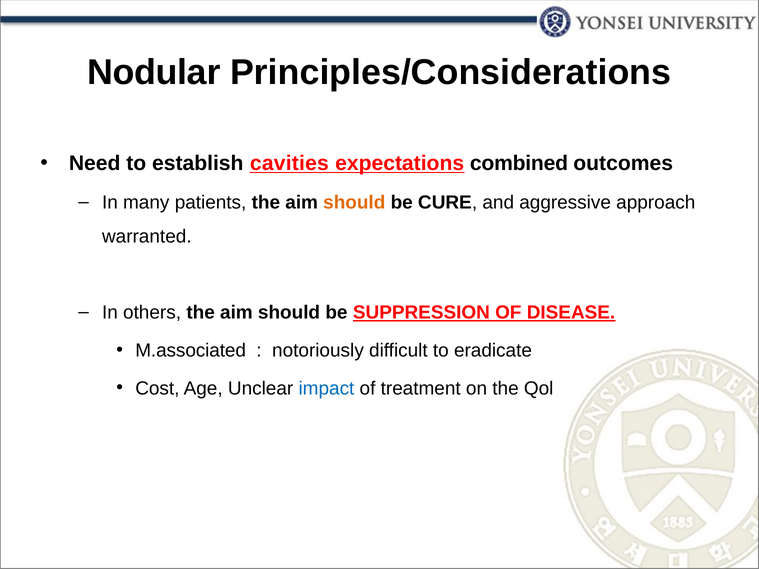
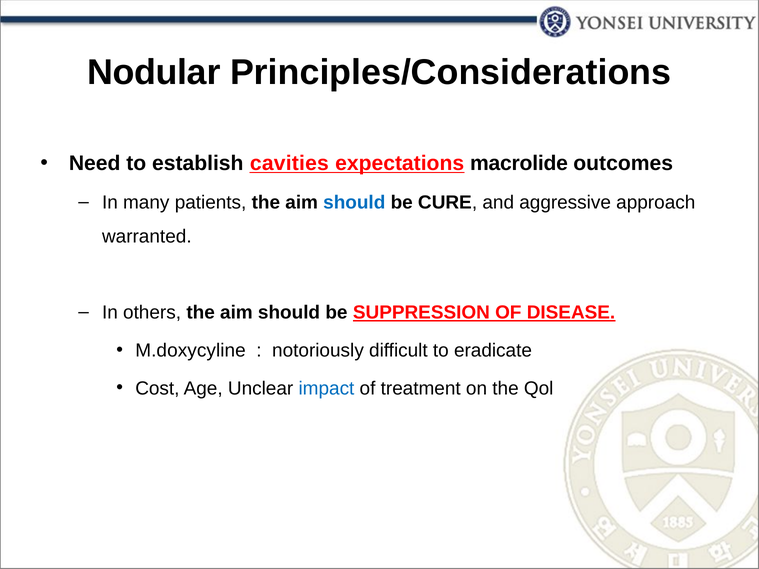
combined: combined -> macrolide (519, 163)
should colour: orange -> blue (354, 202)
M.associated: M.associated -> M.doxycyline (191, 350)
